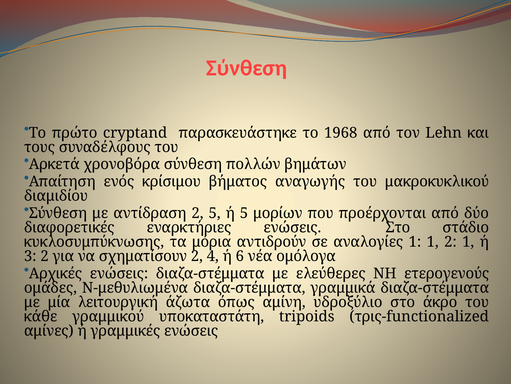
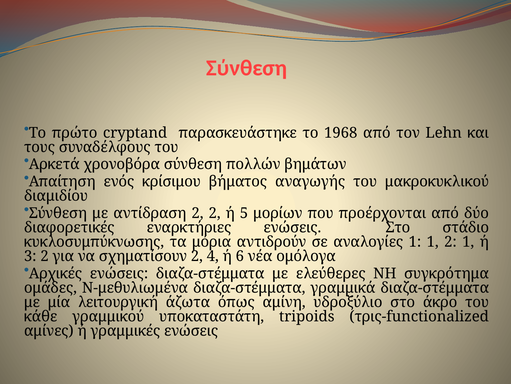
2 5: 5 -> 2 (215, 213)
ετερογενούς: ετερογενούς -> συγκρότημα (447, 273)
